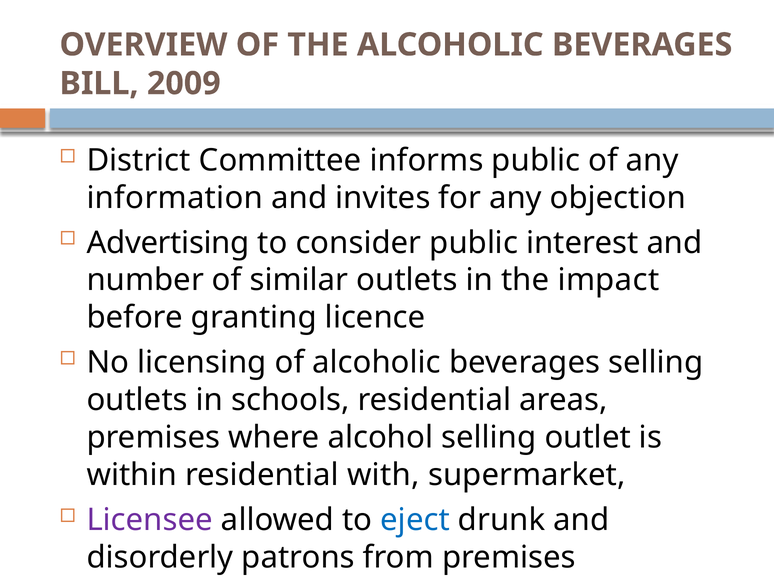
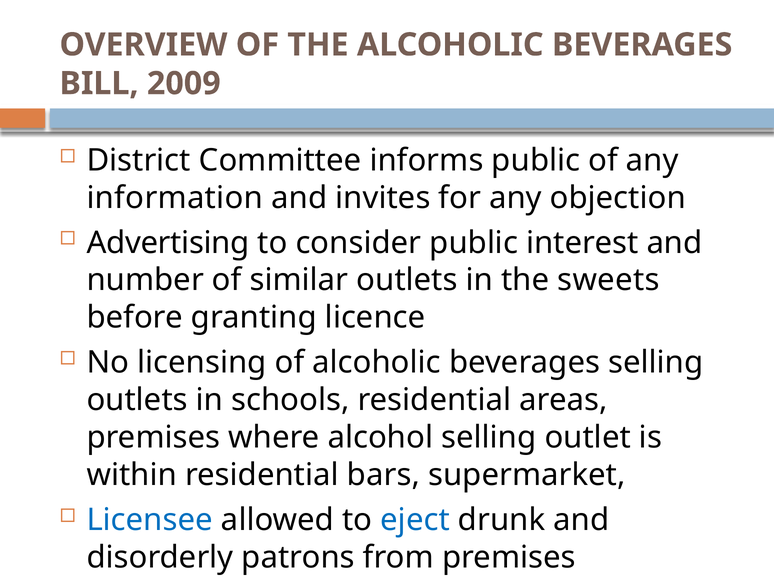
impact: impact -> sweets (608, 280)
with: with -> bars (383, 475)
Licensee colour: purple -> blue (150, 520)
